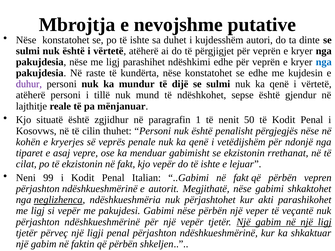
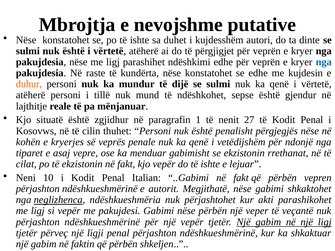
duhur colour: purple -> orange (29, 84)
50: 50 -> 27 (249, 120)
99: 99 -> 10 (48, 178)
